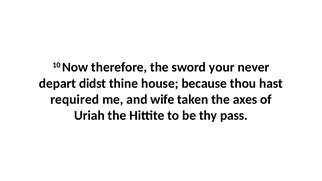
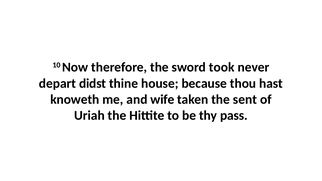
your: your -> took (222, 67)
required: required -> knoweth (75, 100)
axes: axes -> sent (245, 100)
